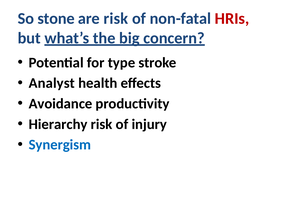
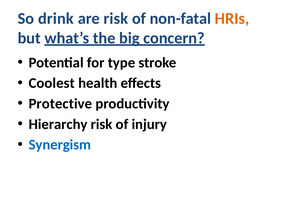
stone: stone -> drink (56, 19)
HRIs colour: red -> orange (232, 19)
Analyst: Analyst -> Coolest (52, 83)
Avoidance: Avoidance -> Protective (60, 104)
